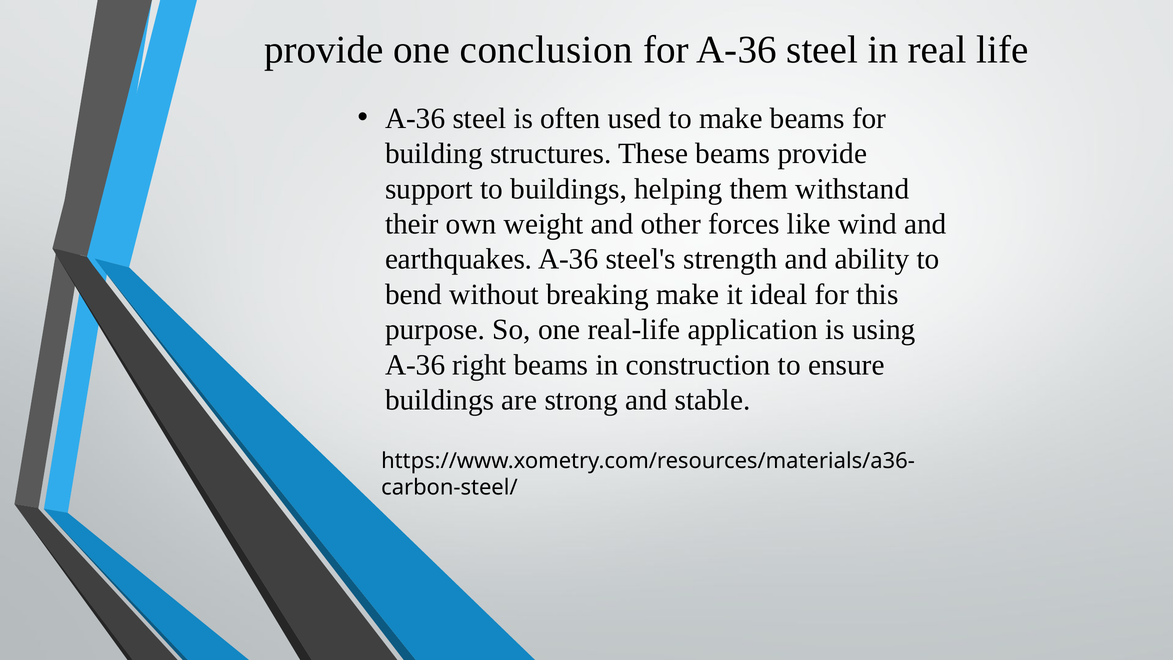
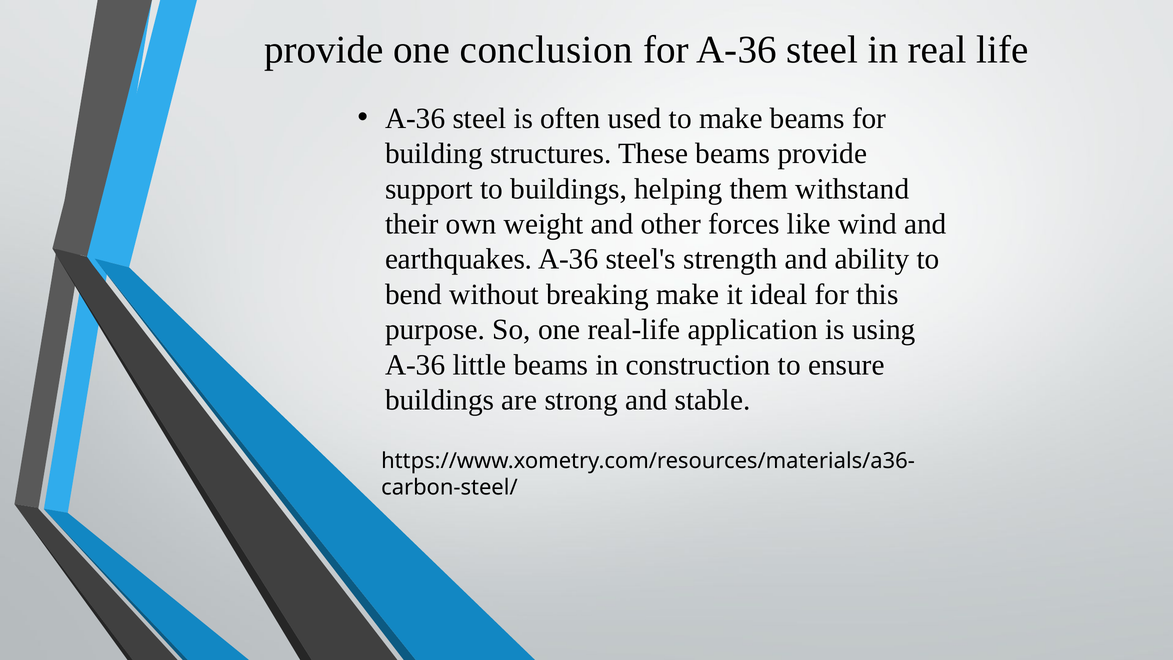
right: right -> little (479, 365)
